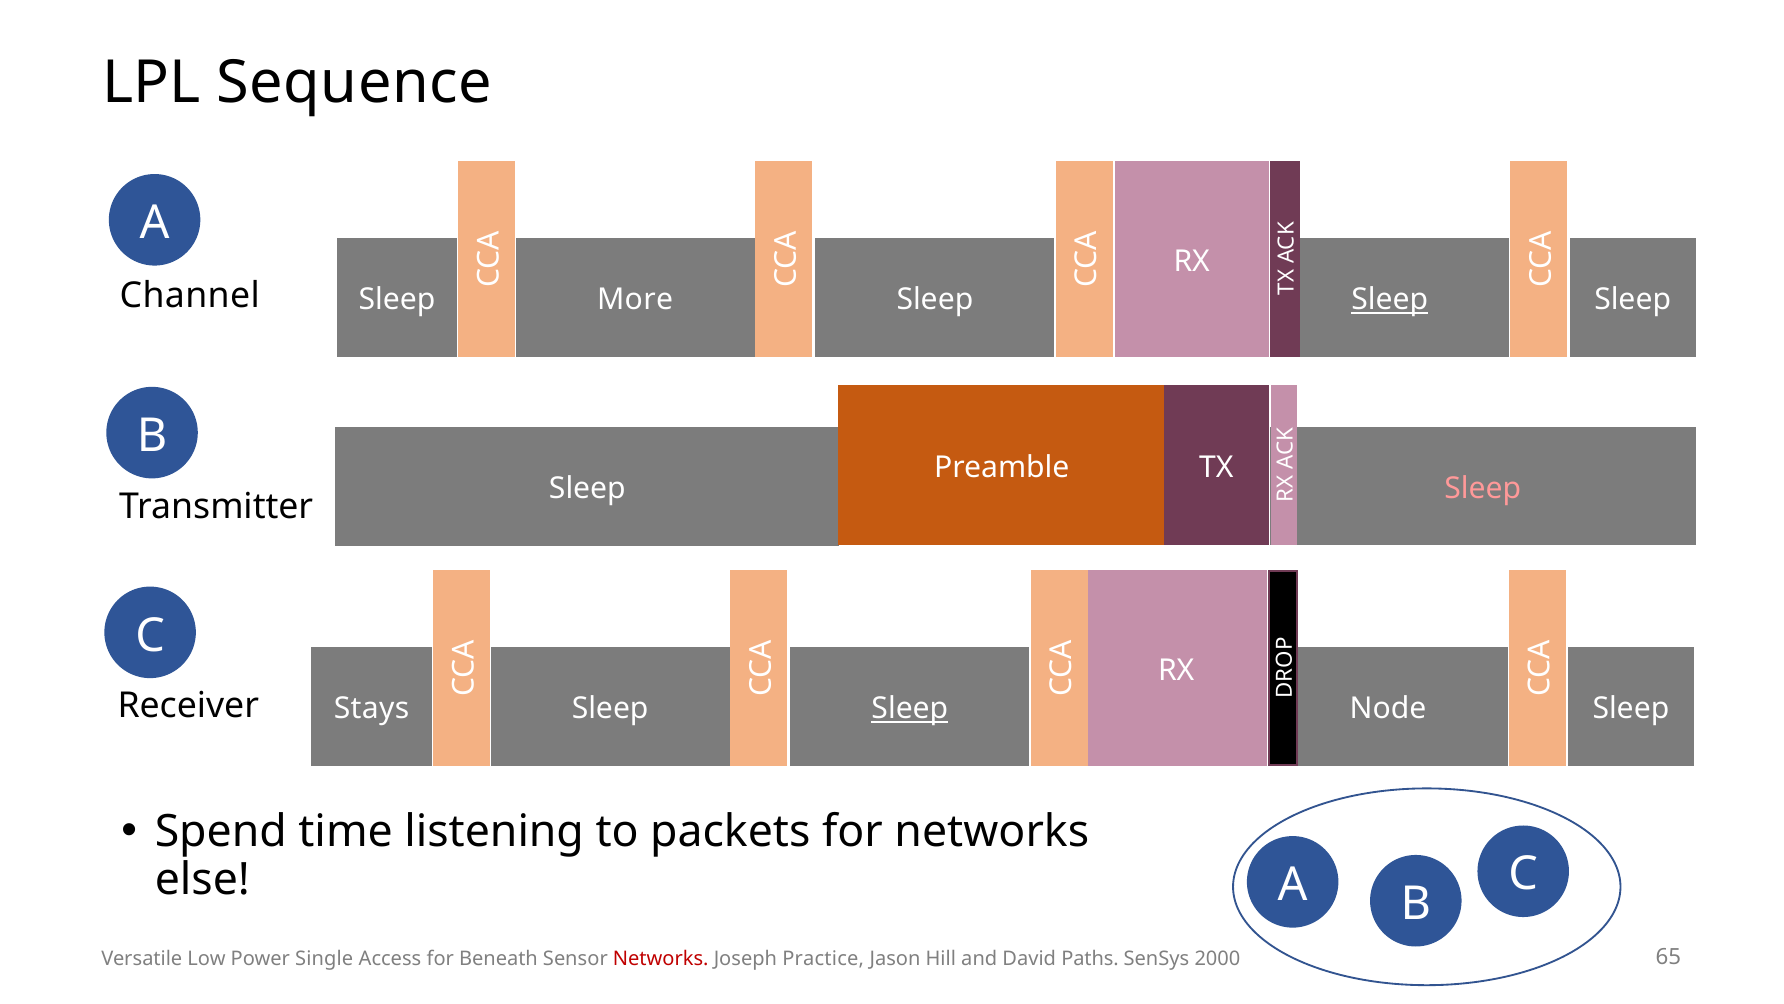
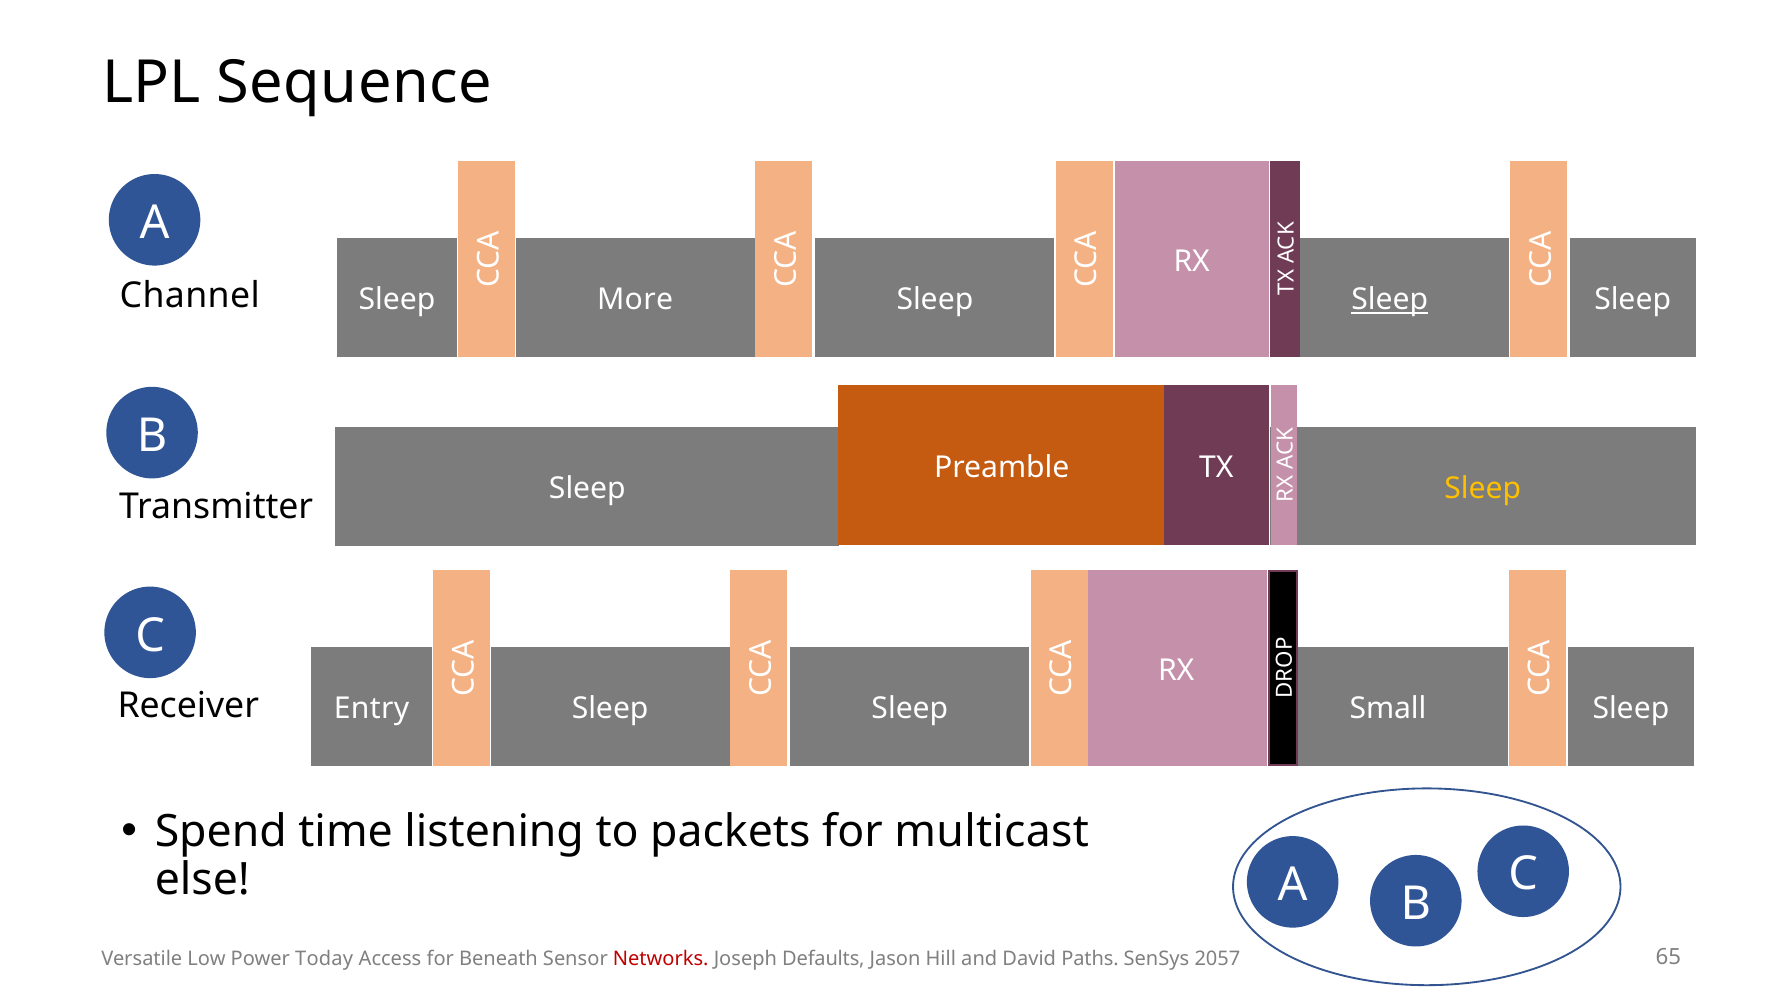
Sleep colour: pink -> yellow (1483, 488)
Stays: Stays -> Entry (372, 709)
Sleep underline: present -> none (910, 709)
Node: Node -> Small (1388, 709)
for networks: networks -> multicast (992, 832)
Single: Single -> Today (324, 959)
Practice: Practice -> Defaults (823, 959)
2000: 2000 -> 2057 (1217, 959)
